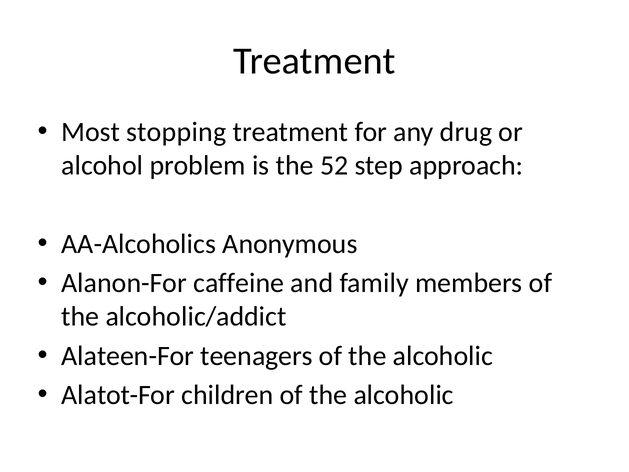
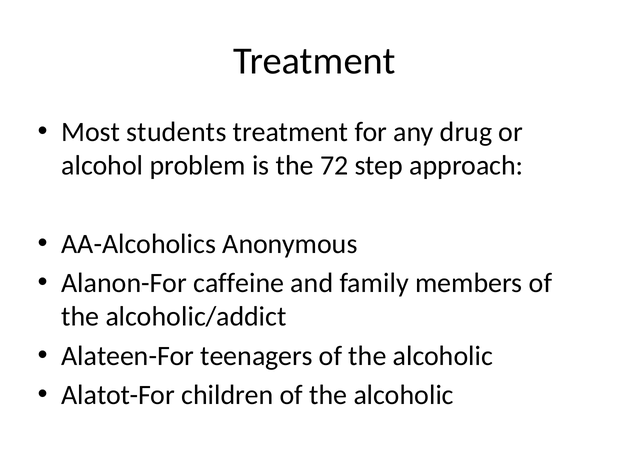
stopping: stopping -> students (176, 132)
52: 52 -> 72 (334, 166)
